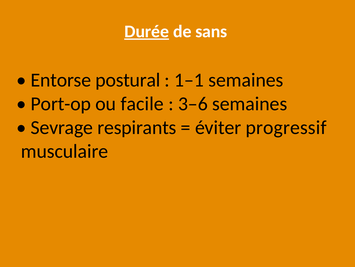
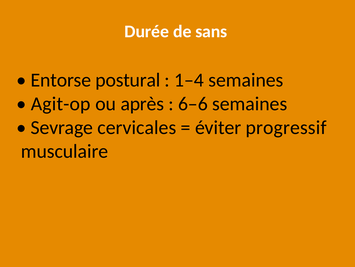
Durée underline: present -> none (147, 31)
1–1: 1–1 -> 1–4 (189, 80)
Port-op: Port-op -> Agit-op (61, 104)
facile: facile -> après (142, 104)
3–6: 3–6 -> 6–6 (193, 104)
respirants: respirants -> cervicales (137, 127)
